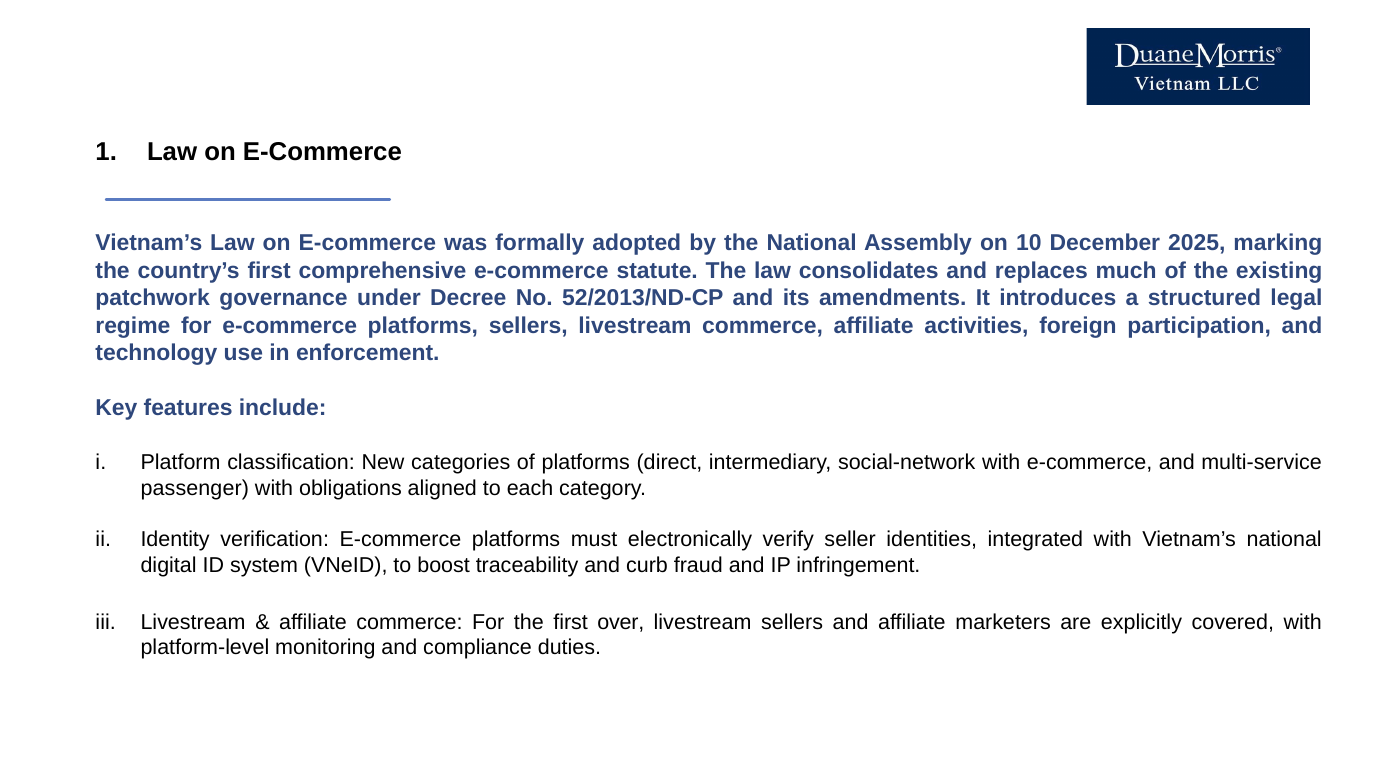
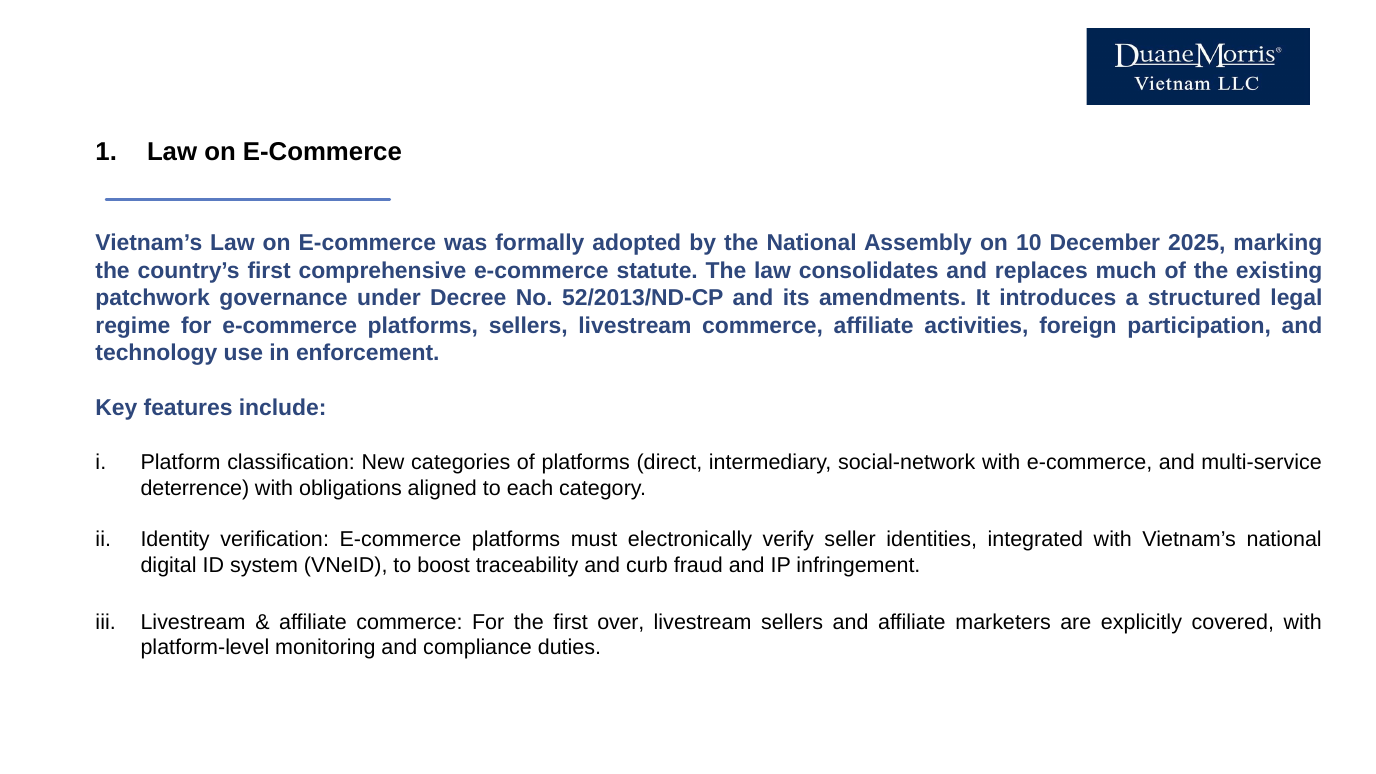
passenger: passenger -> deterrence (195, 488)
